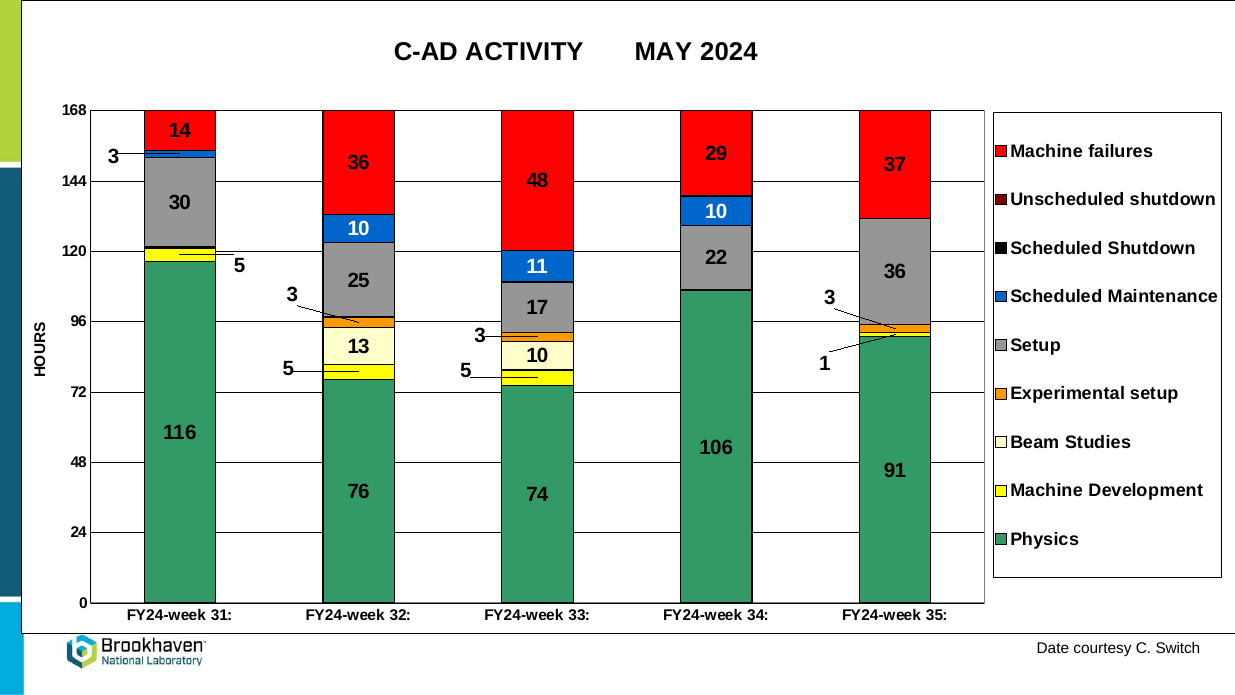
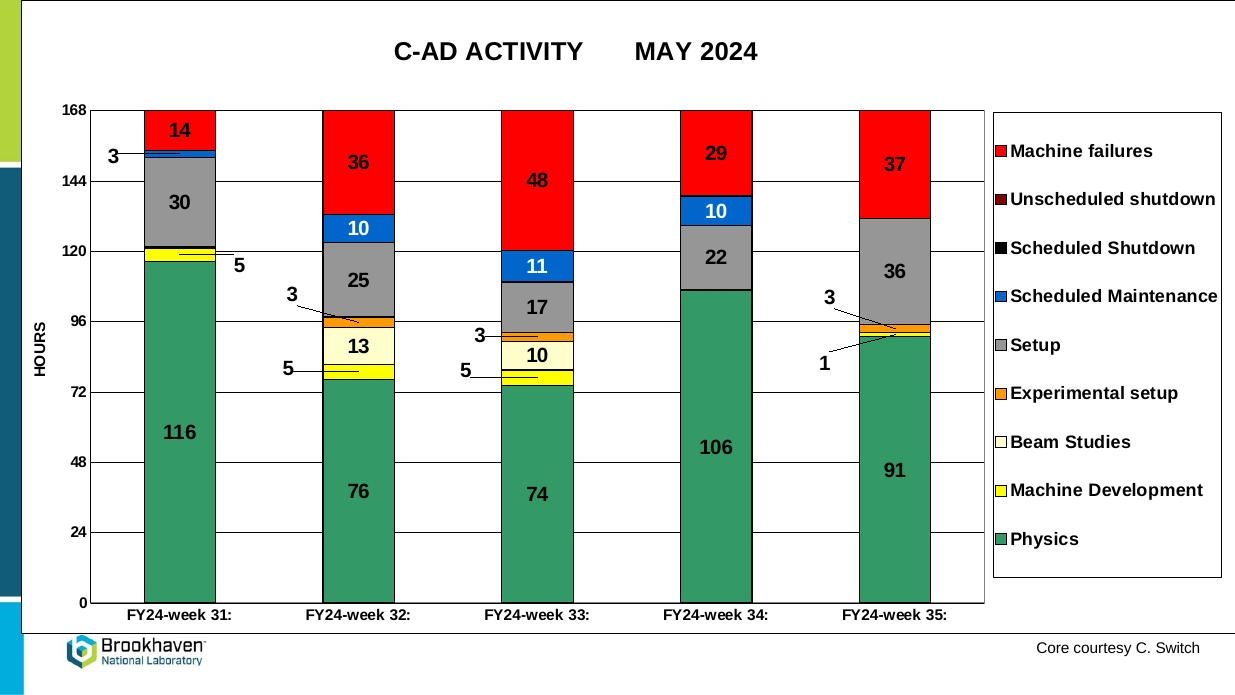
Date: Date -> Core (1053, 648)
